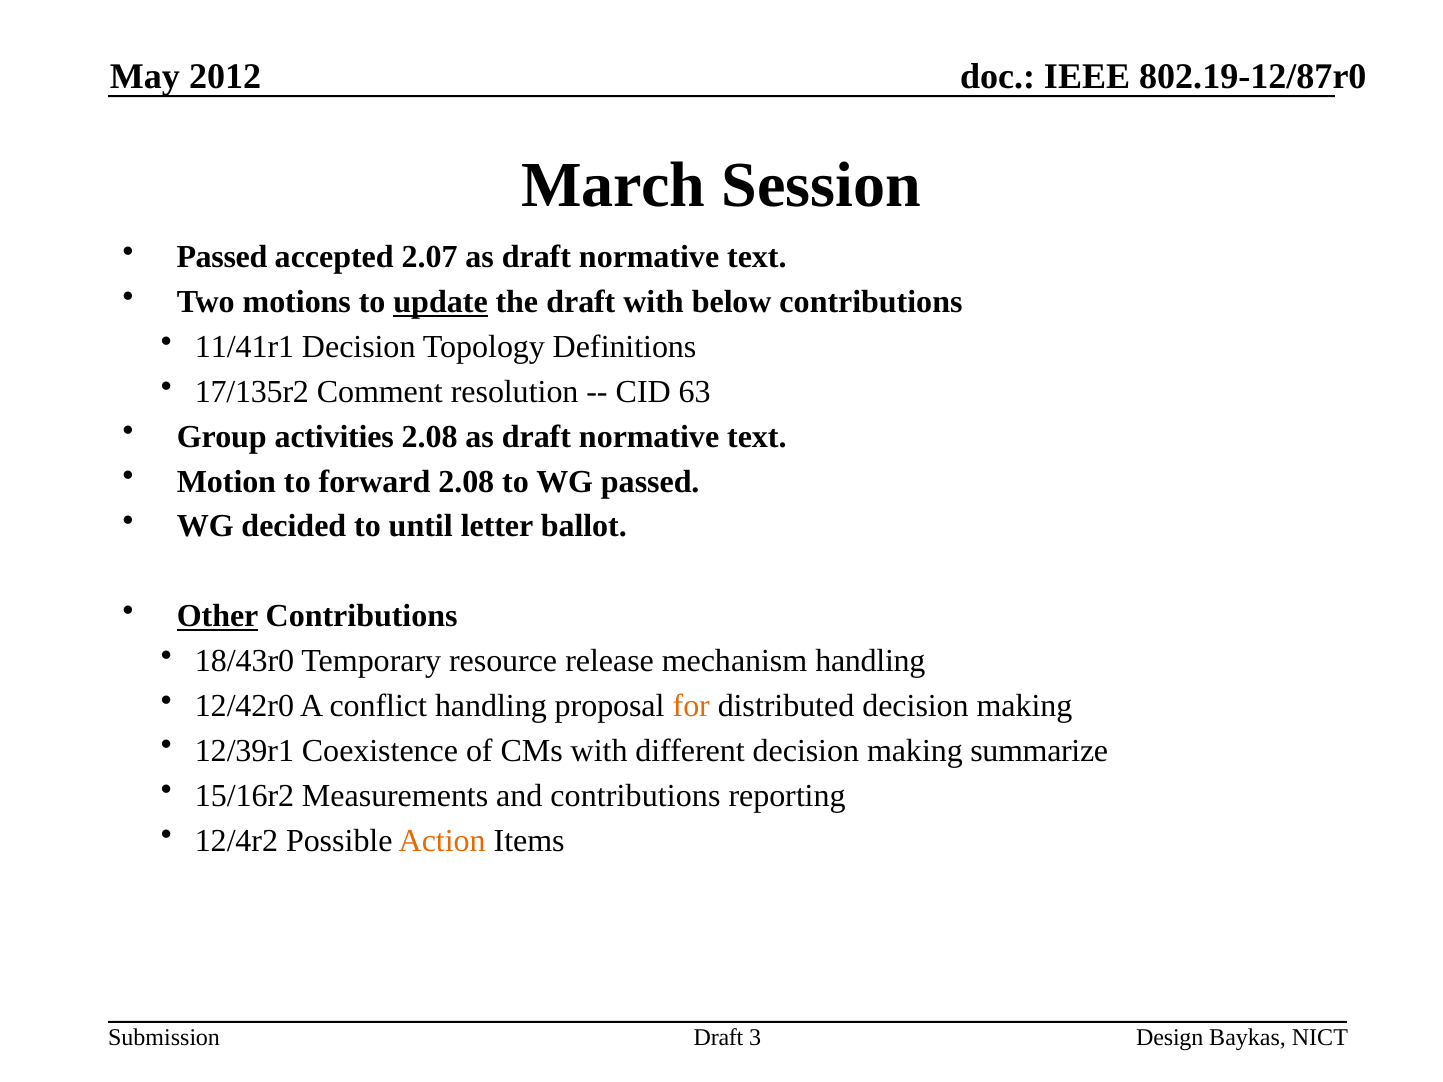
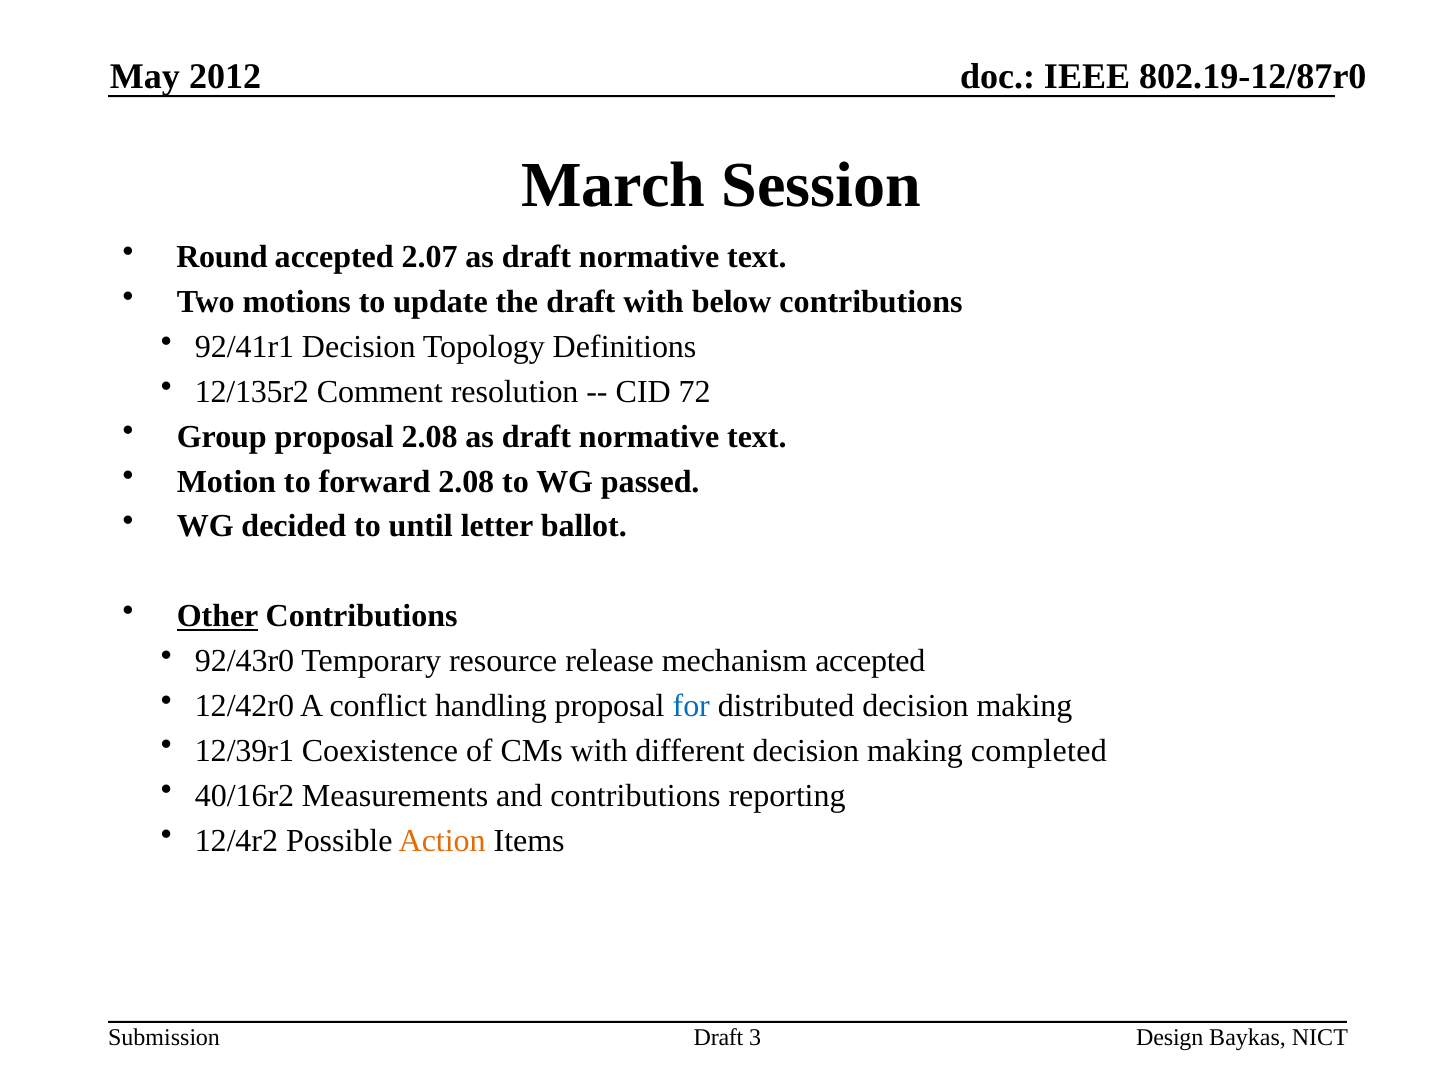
Passed: Passed -> Round (222, 257)
update underline: present -> none (441, 302)
11/41r1: 11/41r1 -> 92/41r1 (245, 347)
17/135r2: 17/135r2 -> 12/135r2 (252, 392)
63: 63 -> 72 (695, 392)
Group activities: activities -> proposal (334, 437)
18/43r0: 18/43r0 -> 92/43r0 (245, 661)
mechanism handling: handling -> accepted (870, 661)
for colour: orange -> blue (691, 706)
summarize: summarize -> completed (1039, 751)
15/16r2: 15/16r2 -> 40/16r2 (245, 796)
